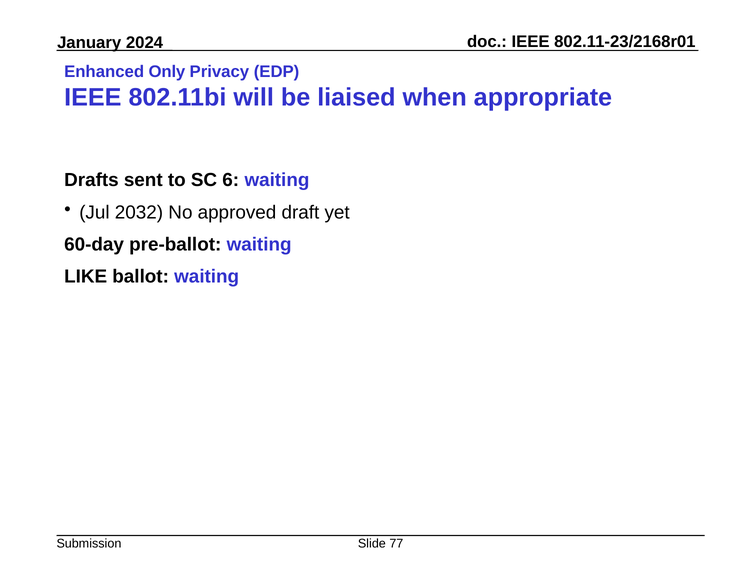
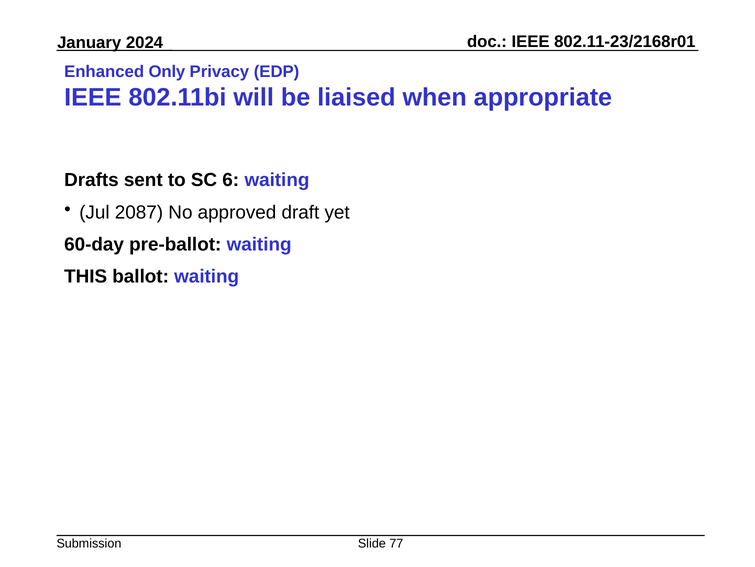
2032: 2032 -> 2087 (139, 212)
LIKE: LIKE -> THIS (86, 276)
